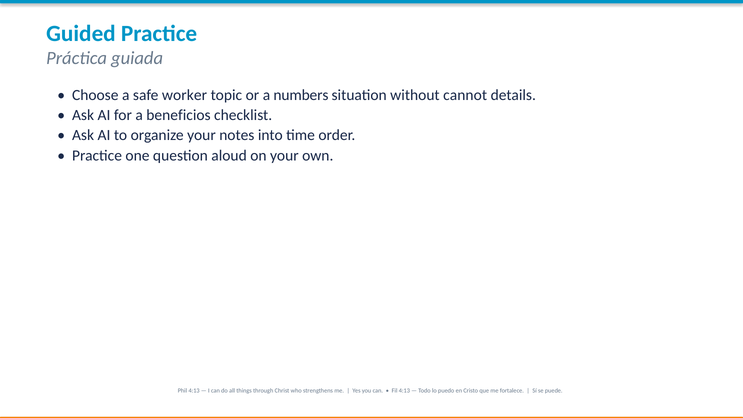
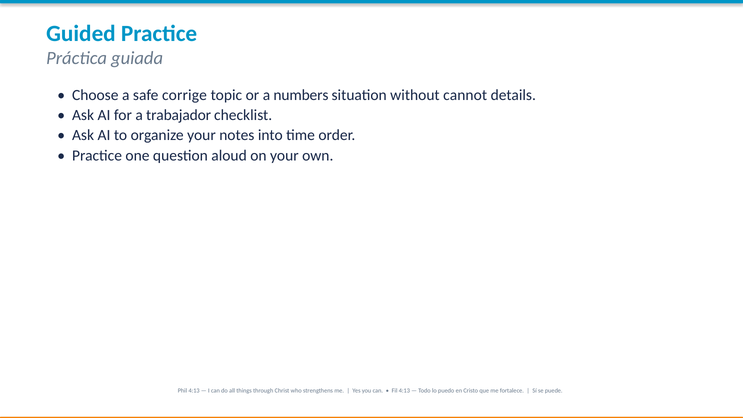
worker: worker -> corrige (184, 95)
beneficios: beneficios -> trabajador (179, 115)
